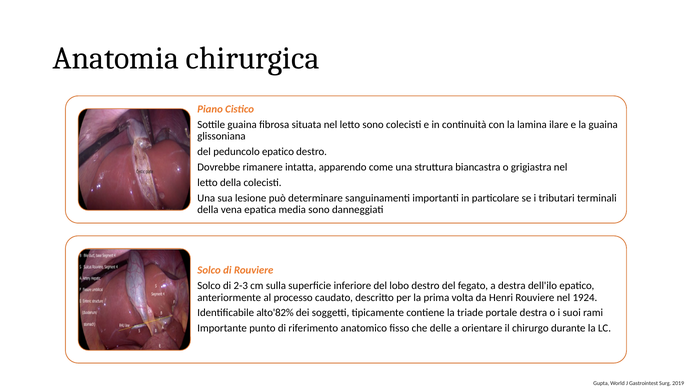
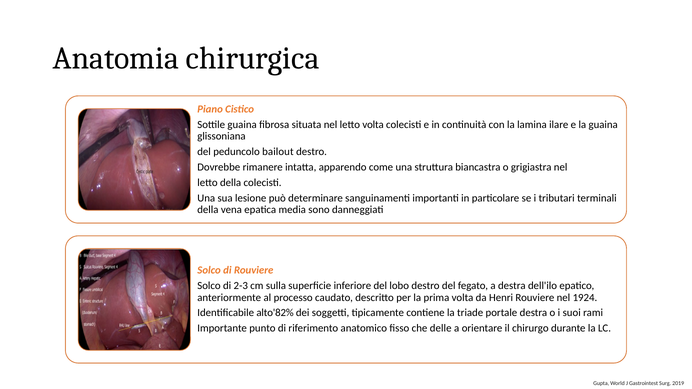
letto sono: sono -> volta (373, 125)
peduncolo epatico: epatico -> bailout (278, 152)
